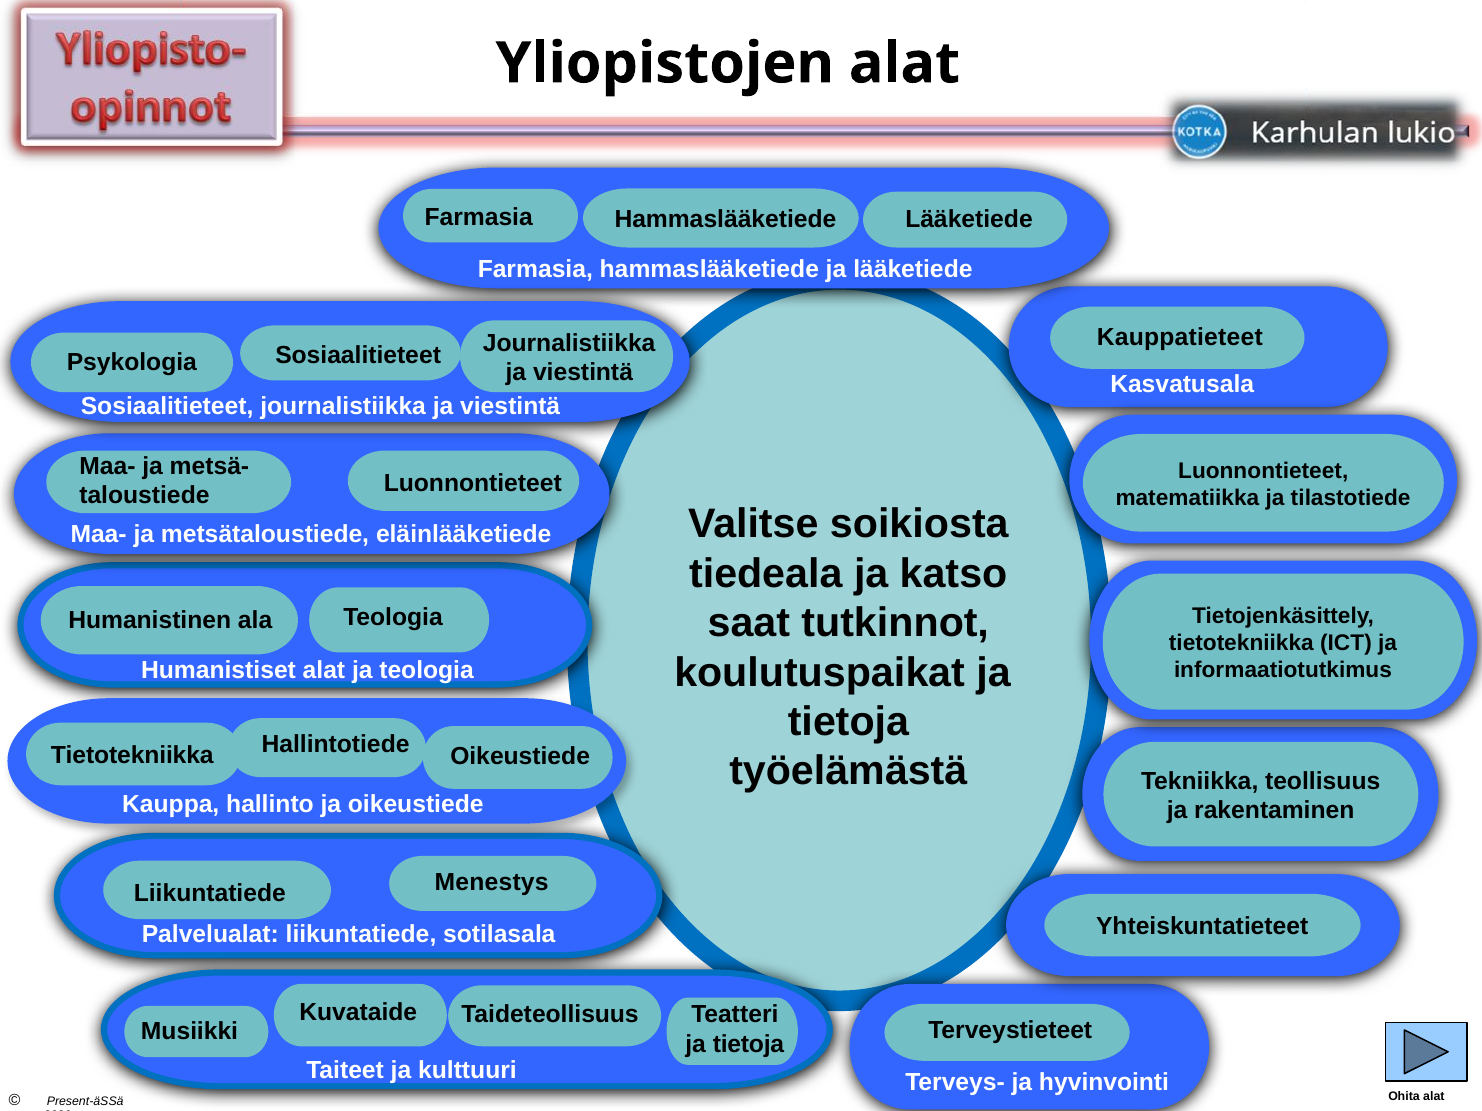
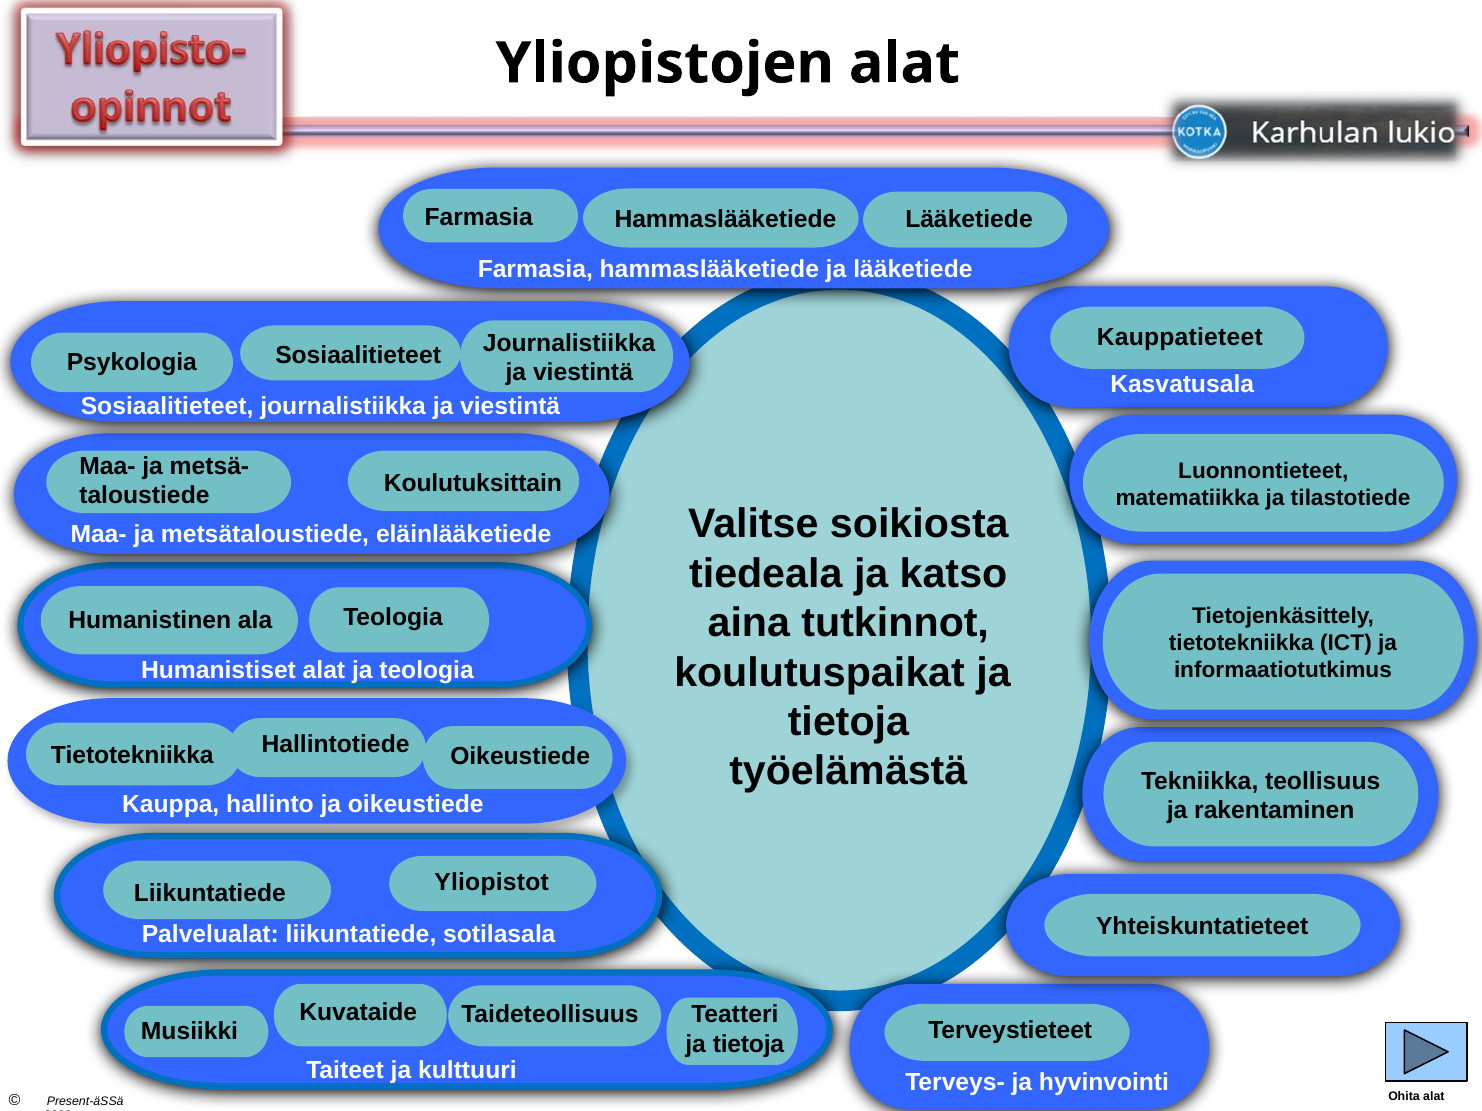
Luonnontieteet: Luonnontieteet -> Koulutuksittain (473, 484)
saat: saat -> aina (749, 623)
Menestys: Menestys -> Yliopistot (492, 882)
